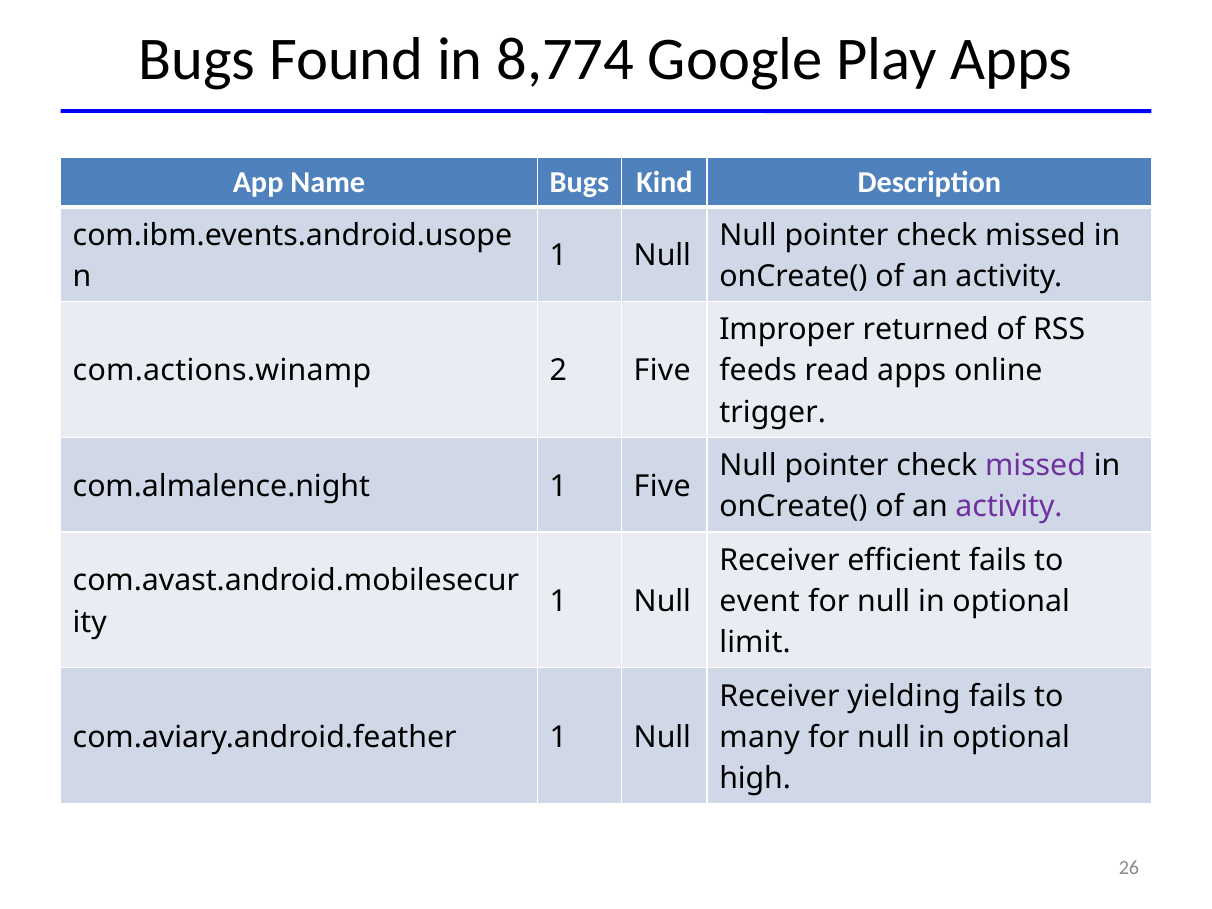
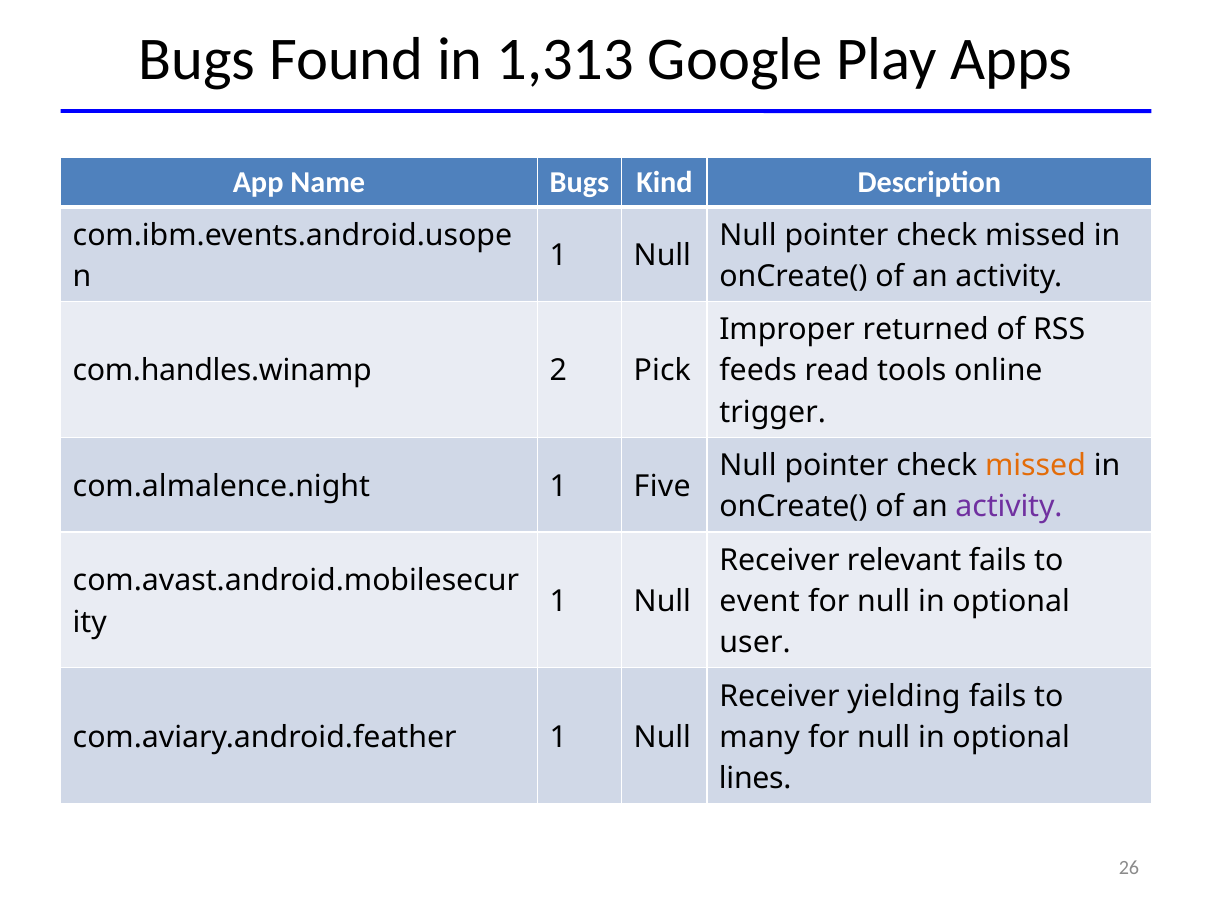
8,774: 8,774 -> 1,313 (565, 60)
com.actions.winamp: com.actions.winamp -> com.handles.winamp (222, 371)
2 Five: Five -> Pick (662, 371)
read apps: apps -> tools (912, 371)
missed colour: purple -> orange (1036, 466)
efficient: efficient -> relevant (904, 560)
limit: limit -> user (755, 643)
high: high -> lines (755, 779)
